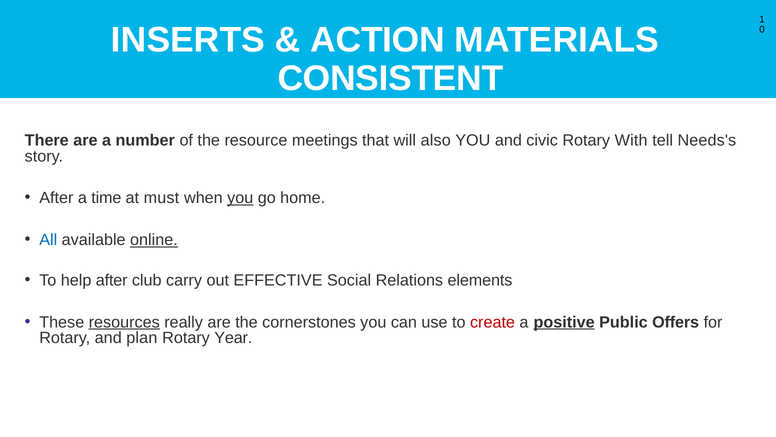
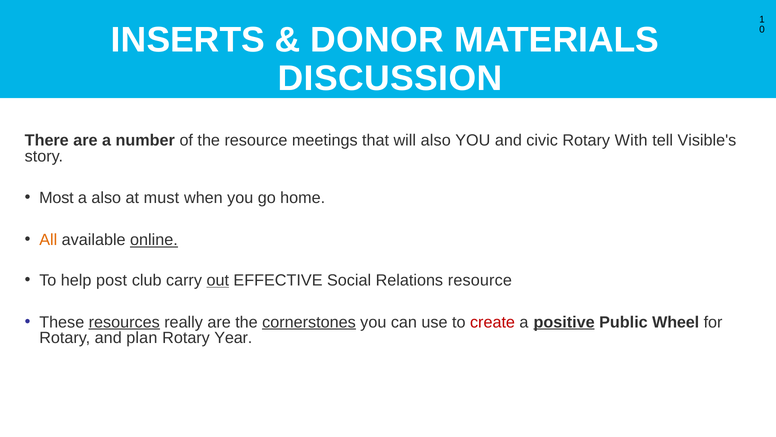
ACTION: ACTION -> DONOR (377, 40)
CONSISTENT: CONSISTENT -> DISCUSSION (390, 79)
Needs's: Needs's -> Visible's (707, 140)
After: After -> Most (56, 198)
a time: time -> also (106, 198)
you underline: present -> none (240, 198)
All colour: blue -> orange (48, 240)
help after: after -> post (112, 280)
out underline: none -> present (218, 280)
Relations elements: elements -> resource (480, 280)
cornerstones underline: none -> present (309, 322)
Offers: Offers -> Wheel (676, 322)
